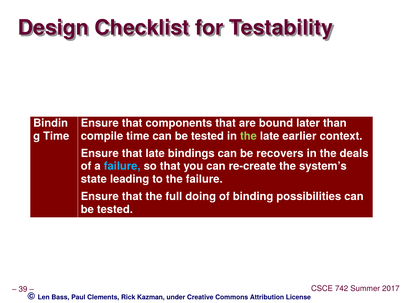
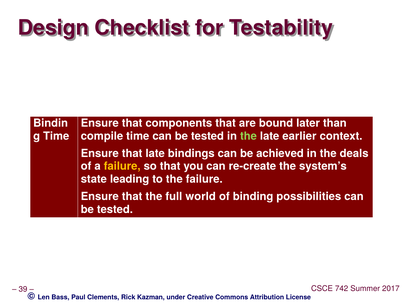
recovers: recovers -> achieved (280, 153)
failure colour: light blue -> yellow (122, 166)
doing: doing -> world (201, 196)
